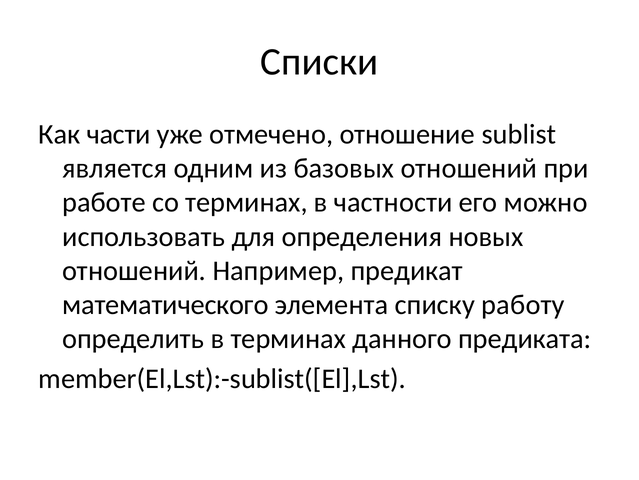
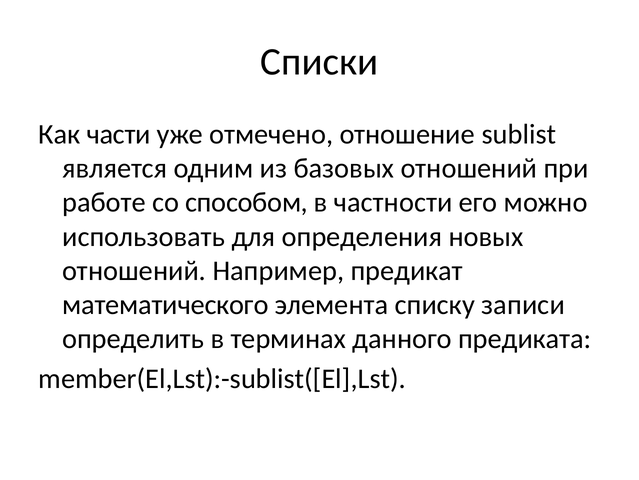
со терминах: терминах -> способом (247, 202)
работу: работу -> записи (523, 304)
